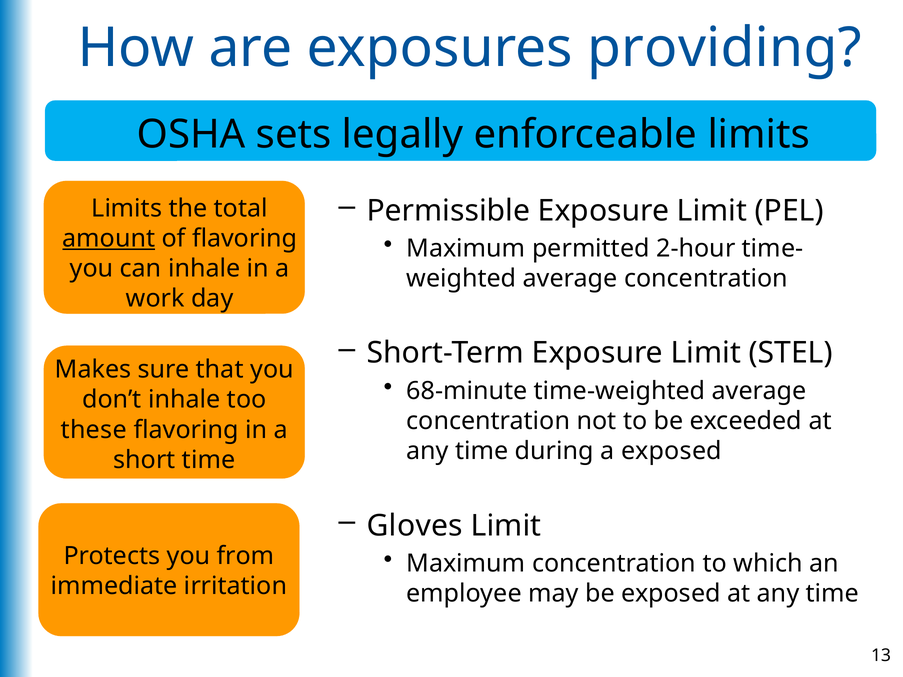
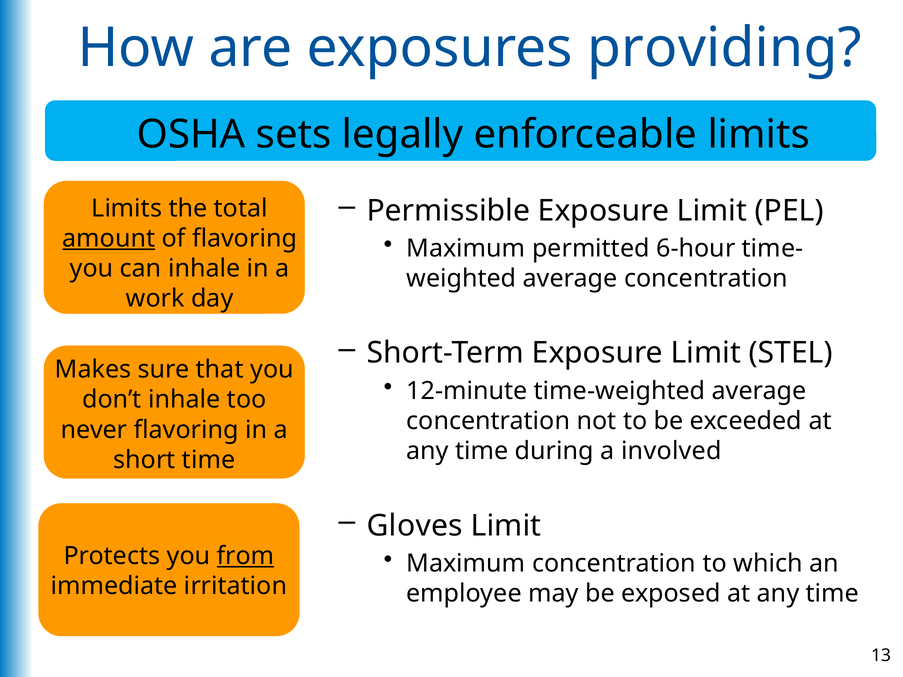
2-hour: 2-hour -> 6-hour (696, 248)
68-minute: 68-minute -> 12-minute (467, 391)
these: these -> never (94, 430)
a exposed: exposed -> involved (671, 451)
from underline: none -> present (245, 556)
